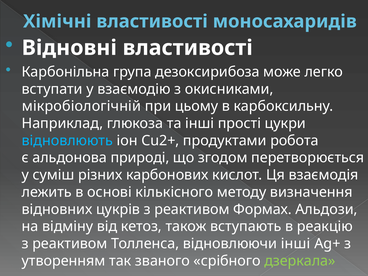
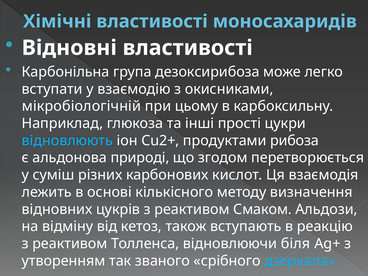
робота: робота -> рибоза (294, 141)
Формах: Формах -> Смаком (262, 209)
відновлюючи інші: інші -> біля (296, 244)
дзеркала colour: light green -> light blue (300, 261)
